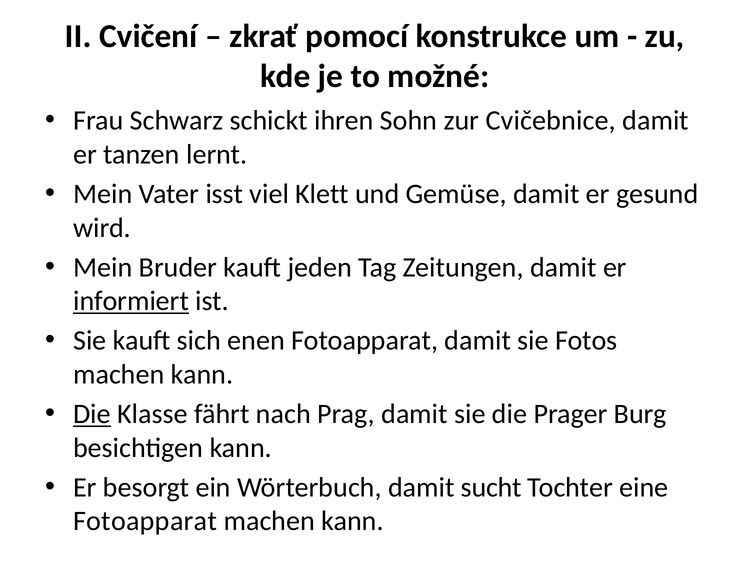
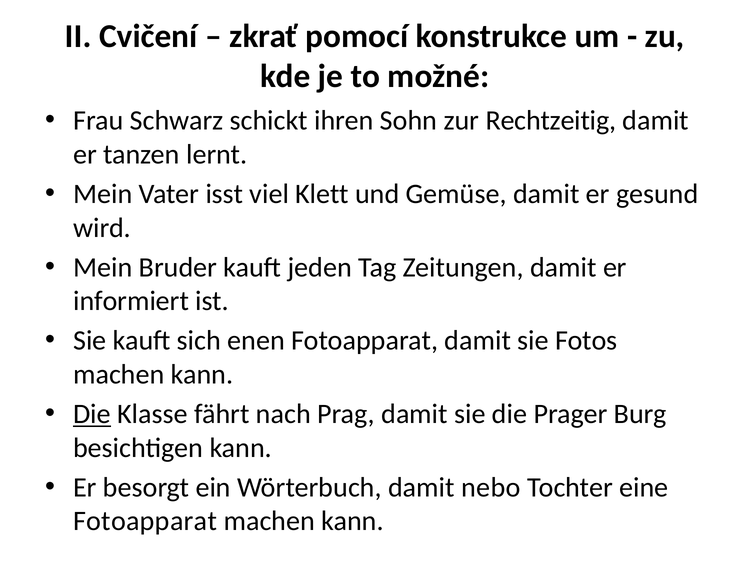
Cvičebnice: Cvičebnice -> Rechtzeitig (551, 121)
informiert underline: present -> none (131, 301)
sucht: sucht -> nebo (491, 488)
